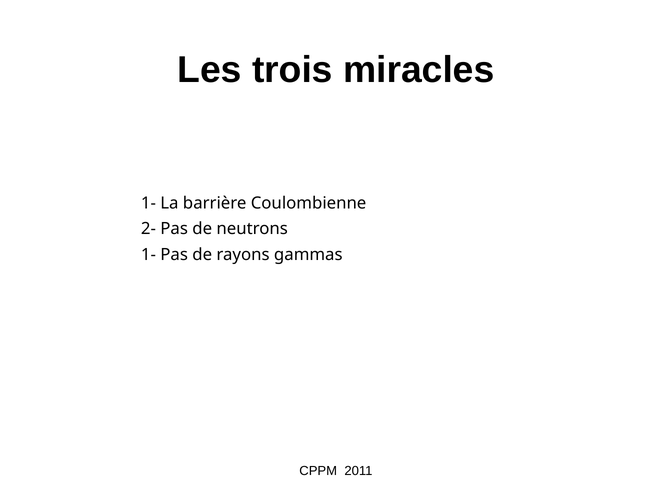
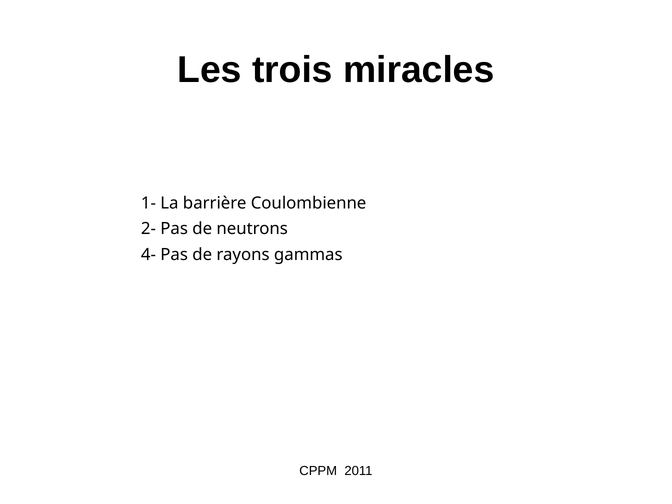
1-: 1- -> 4- (148, 255)
